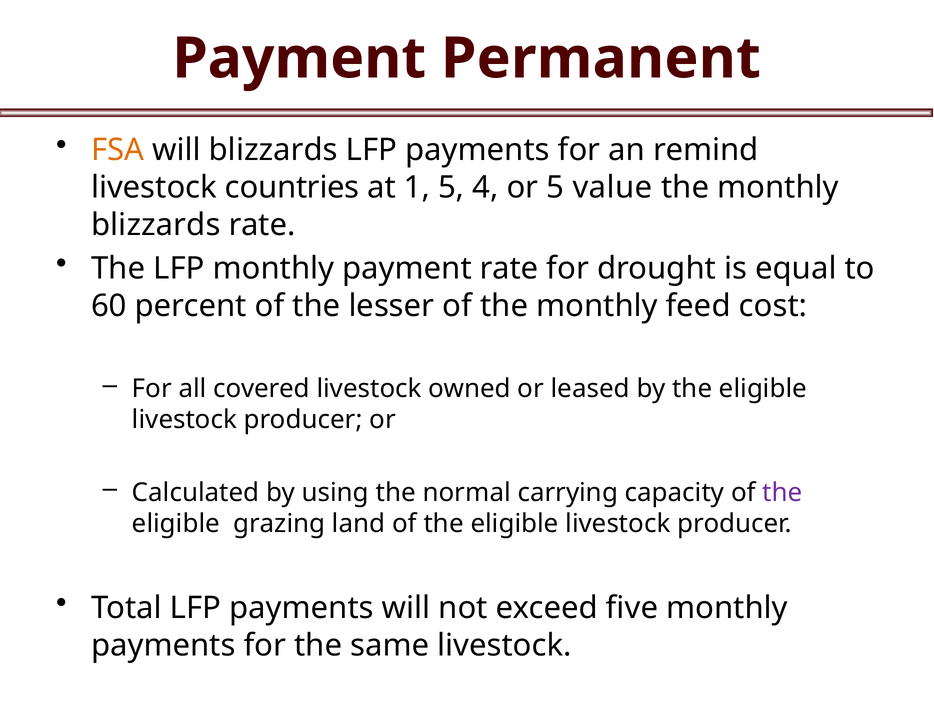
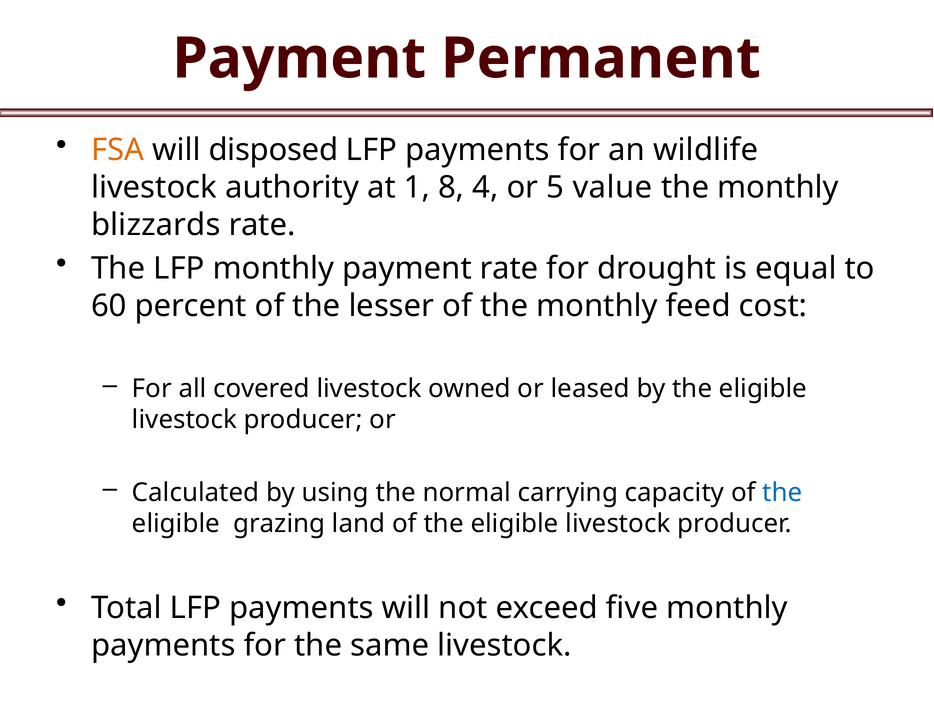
will blizzards: blizzards -> disposed (273, 150)
remind: remind -> wildlife (706, 150)
countries: countries -> authority (292, 187)
1 5: 5 -> 8 (451, 187)
the colour: purple -> blue (782, 492)
